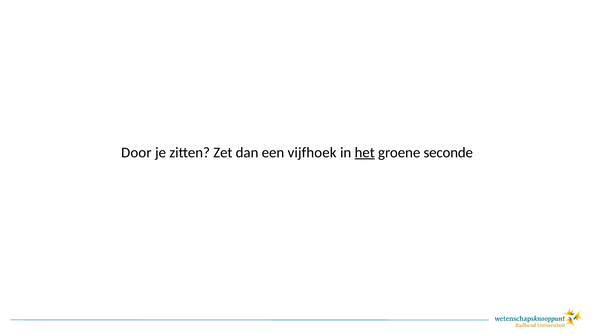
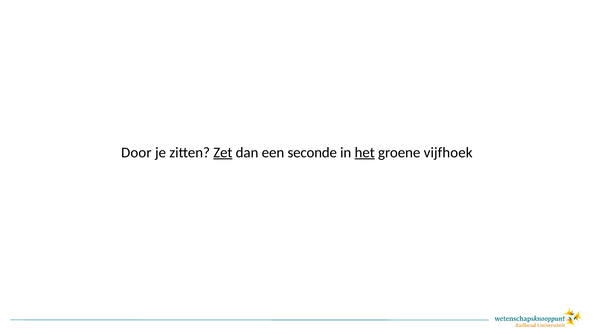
Zet underline: none -> present (223, 152)
vijfhoek: vijfhoek -> seconde (312, 152)
seconde: seconde -> vijfhoek (448, 152)
